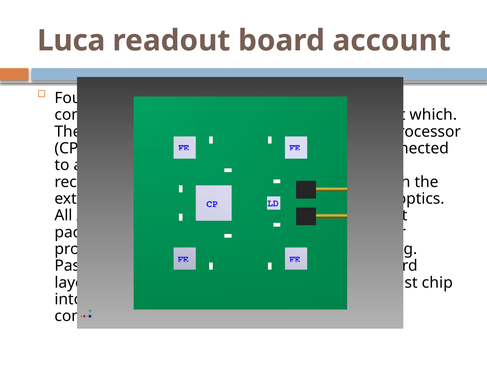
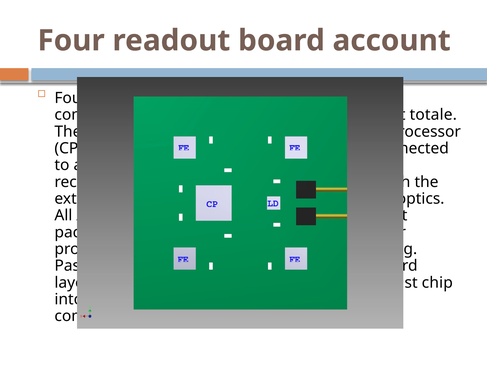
Luca: Luca -> Four (71, 41)
which: which -> totale (433, 115)
